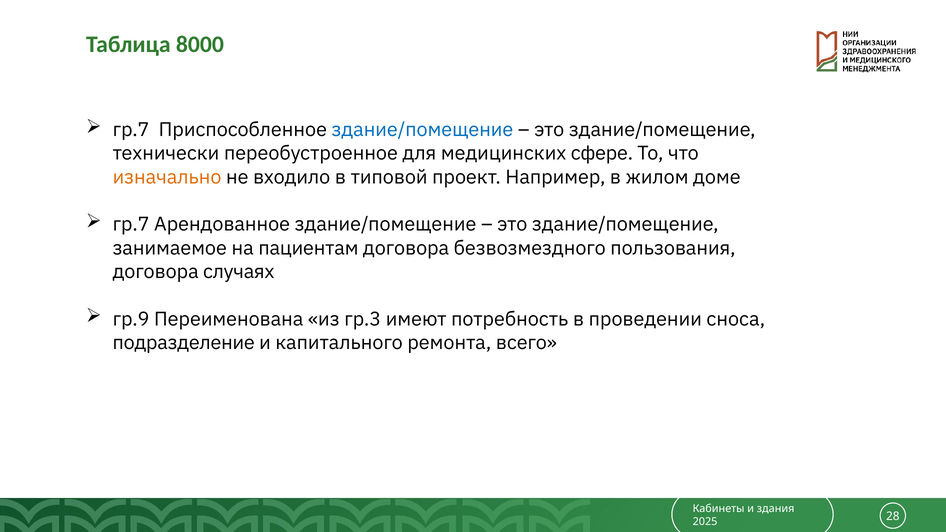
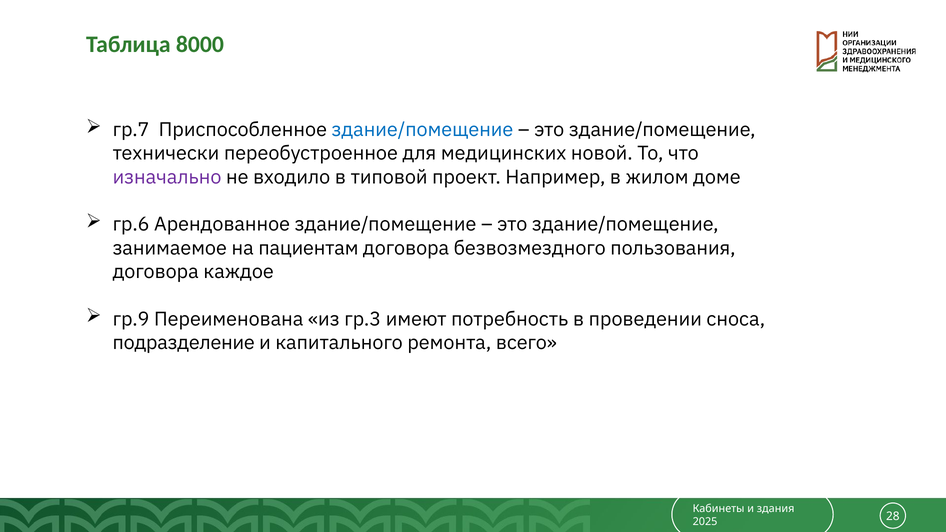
сфере: сфере -> новой (602, 153)
изначально colour: orange -> purple (167, 177)
гр.7: гр.7 -> гр.6 (131, 224)
случаях: случаях -> каждое (239, 272)
